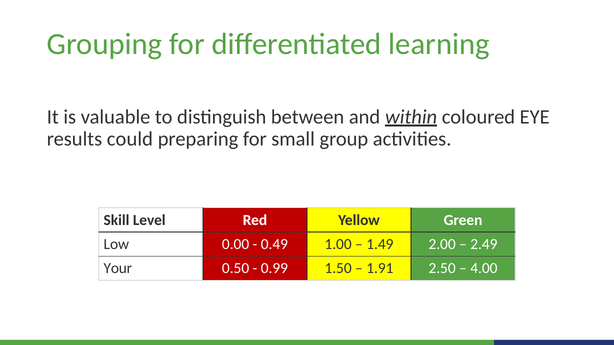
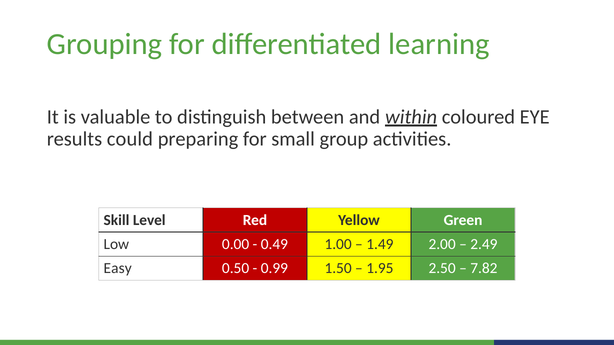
Your: Your -> Easy (118, 268)
1.91: 1.91 -> 1.95 (380, 268)
4.00: 4.00 -> 7.82 (484, 268)
